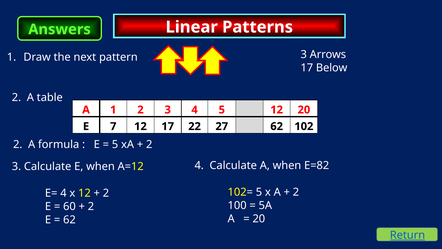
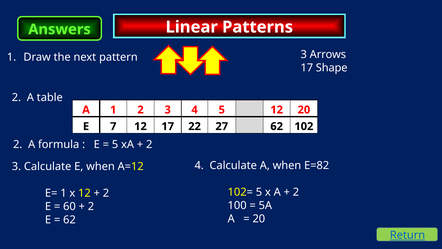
Below: Below -> Shape (332, 68)
E= 4: 4 -> 1 (63, 193)
